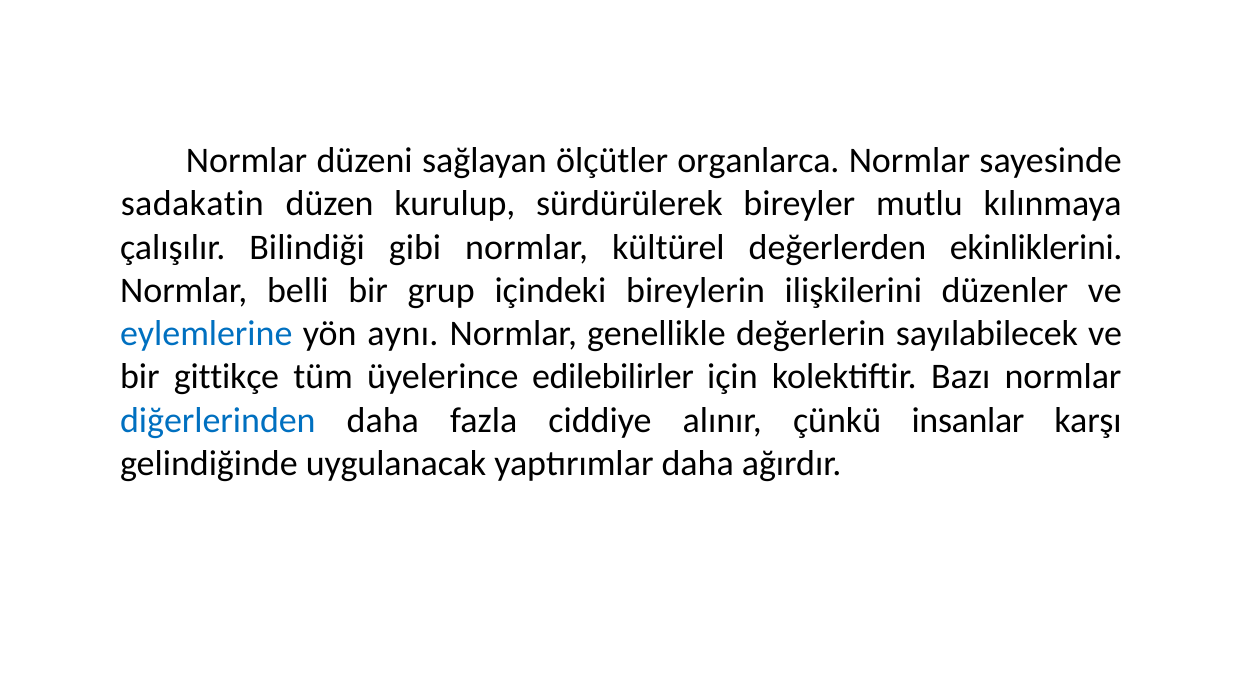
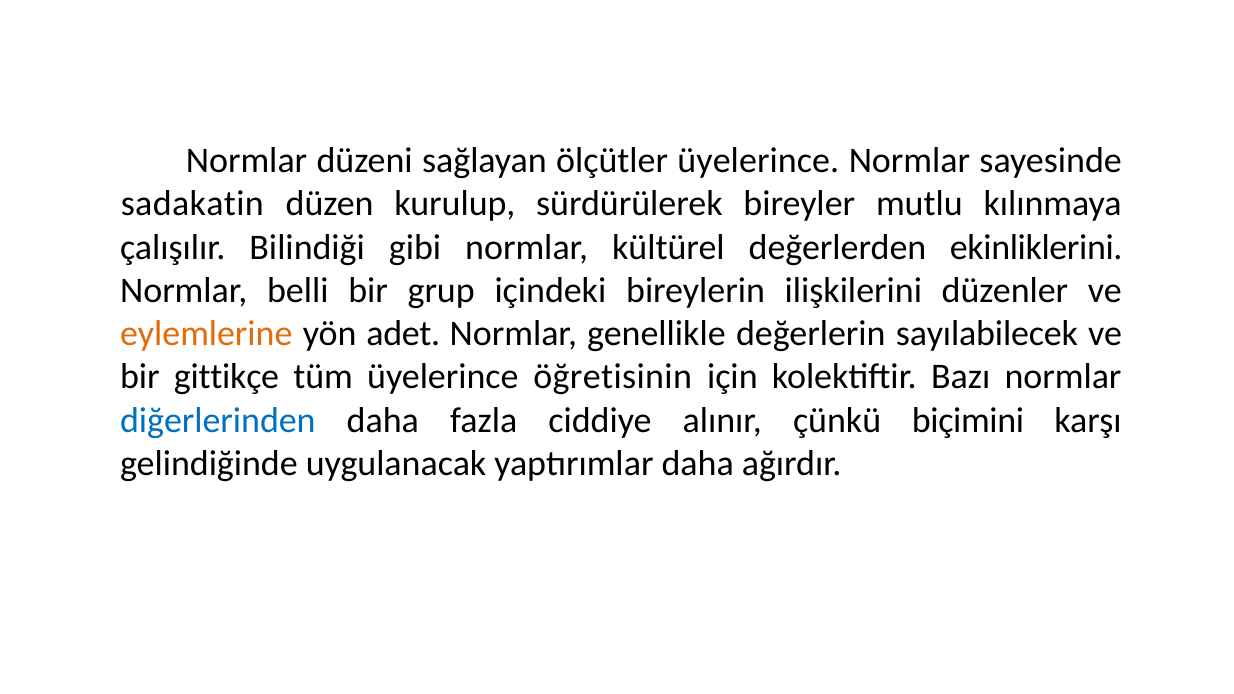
ölçütler organlarca: organlarca -> üyelerince (758, 161)
eylemlerine colour: blue -> orange (206, 334)
aynı: aynı -> adet (403, 334)
edilebilirler: edilebilirler -> öğretisinin (613, 377)
insanlar: insanlar -> biçimini (968, 420)
